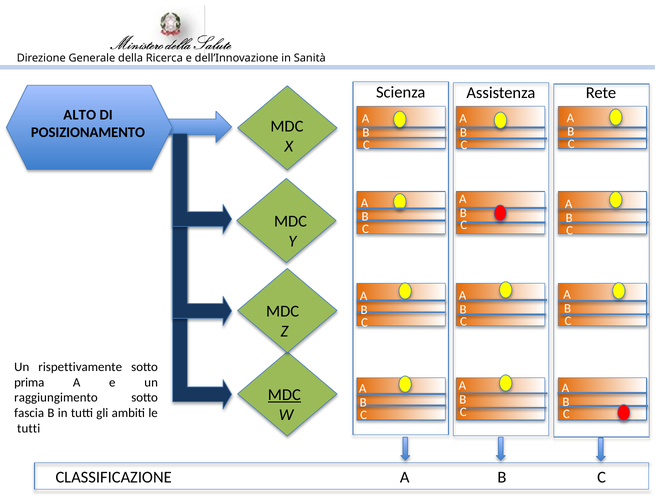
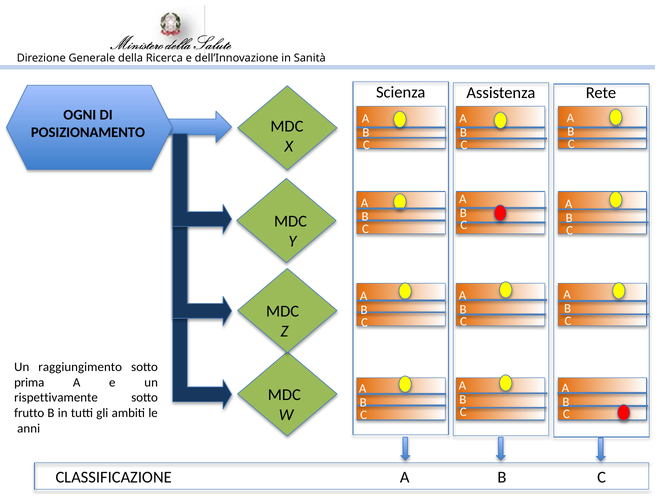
ALTO: ALTO -> OGNI (80, 115)
rispettivamente: rispettivamente -> raggiungimento (80, 367)
MDC underline: present -> none (284, 395)
raggiungimento: raggiungimento -> rispettivamente (56, 398)
fascia: fascia -> frutto (29, 413)
tutti: tutti -> anni (29, 428)
